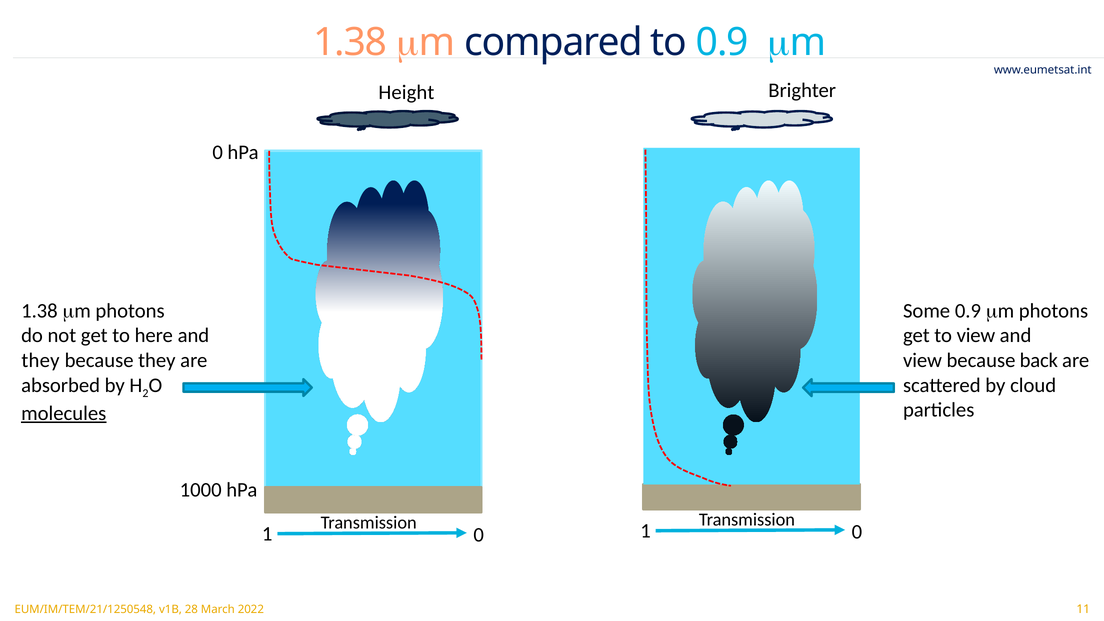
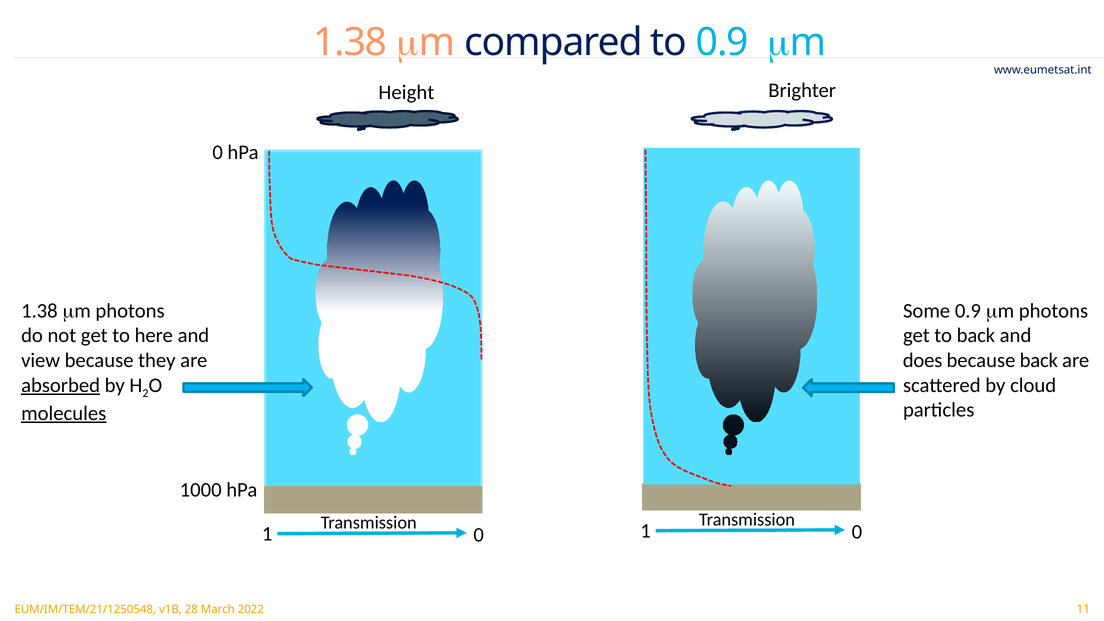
to view: view -> back (976, 336)
they: they -> view (41, 360)
view: view -> does (923, 360)
absorbed underline: none -> present (61, 385)
